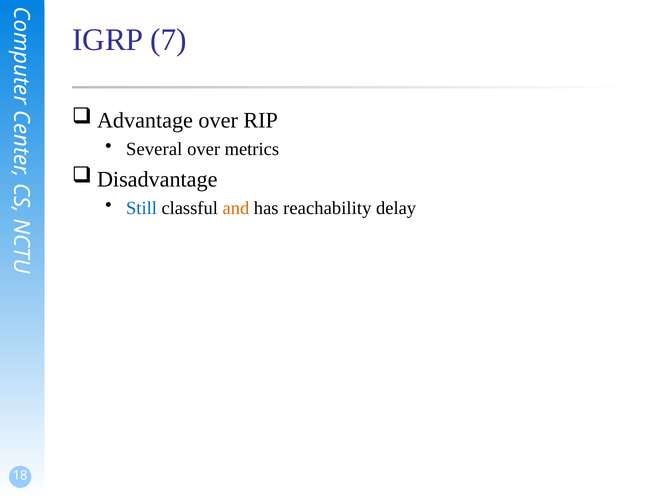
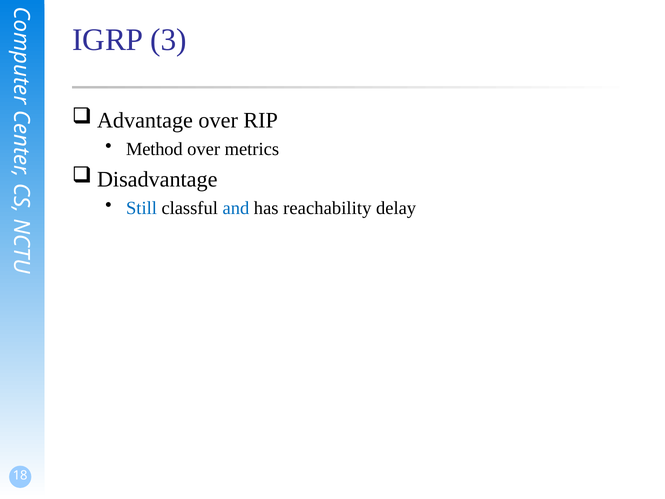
7: 7 -> 3 (168, 40)
Several: Several -> Method (154, 149)
and colour: orange -> blue (236, 208)
